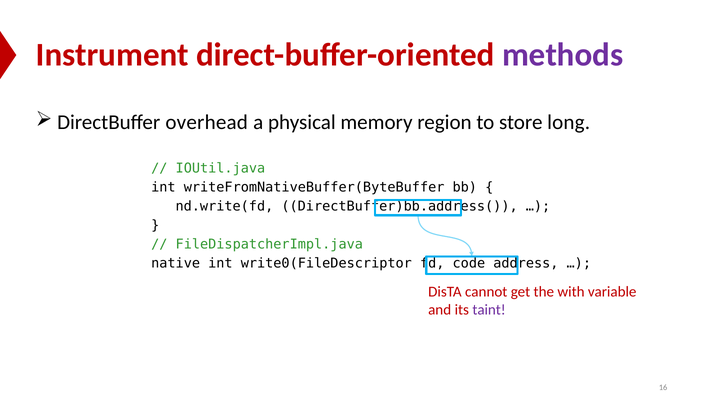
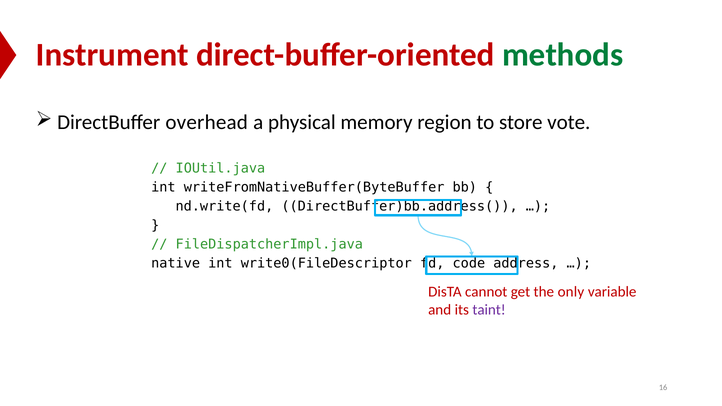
methods colour: purple -> green (563, 55)
long: long -> vote (569, 122)
with: with -> only (571, 292)
